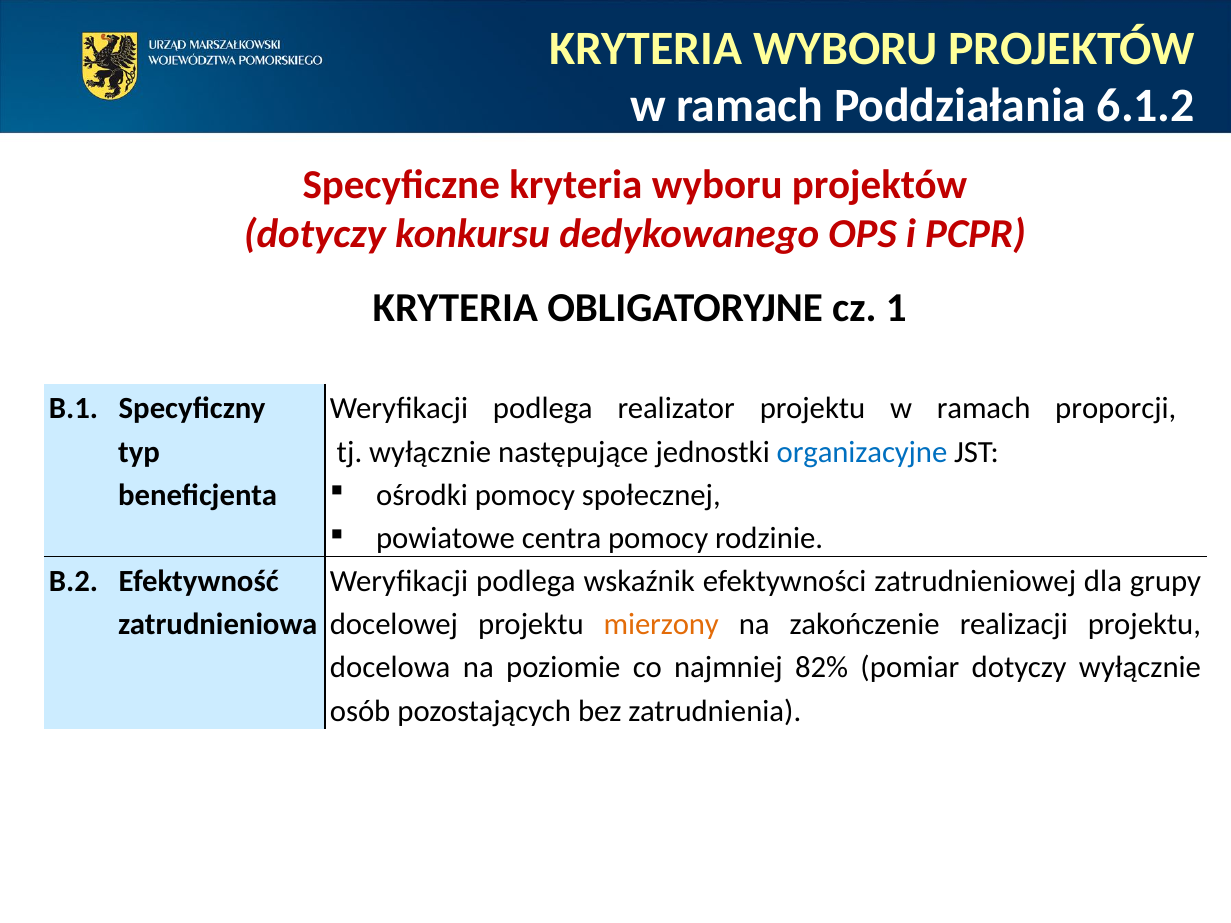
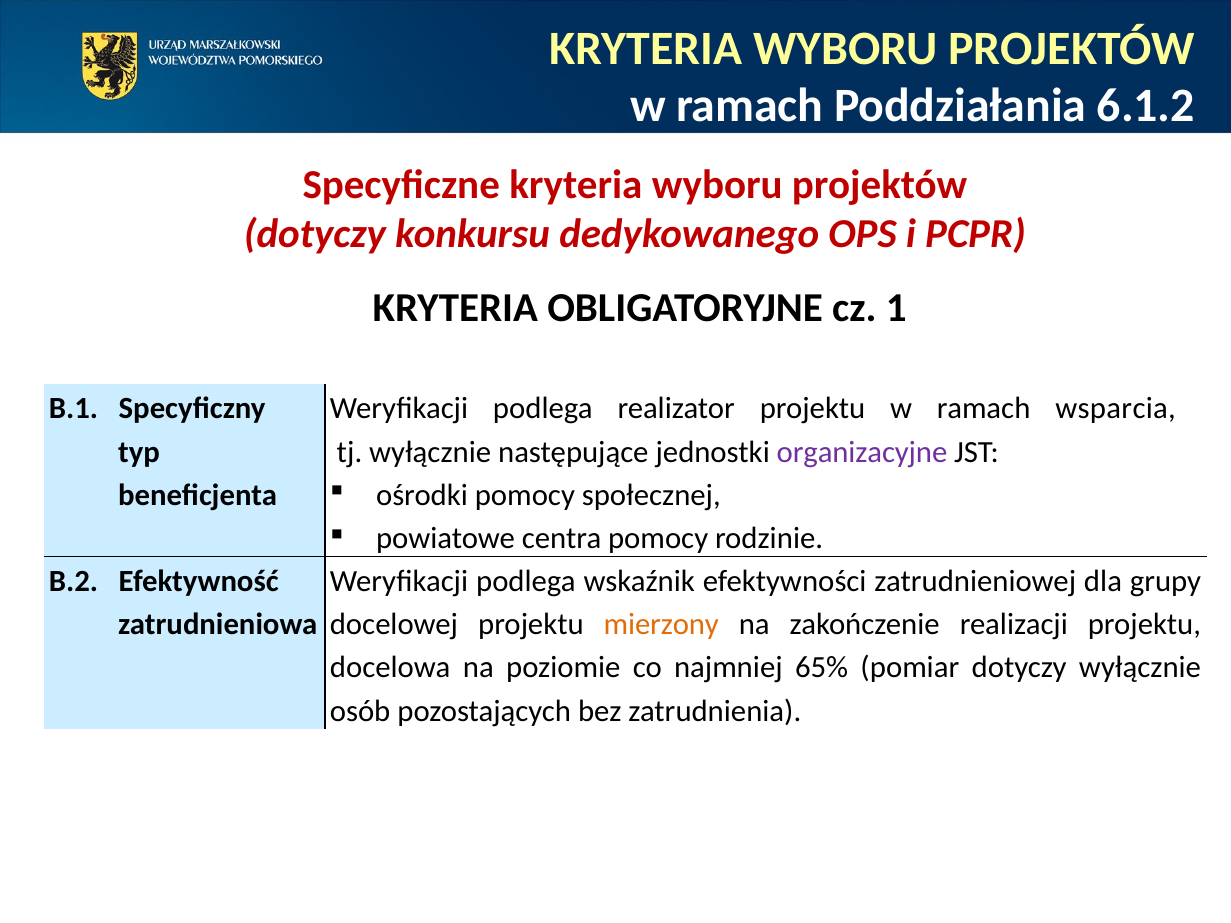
proporcji: proporcji -> wsparcia (1116, 409)
organizacyjne colour: blue -> purple (862, 452)
82%: 82% -> 65% (822, 668)
